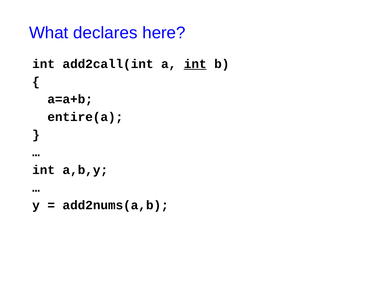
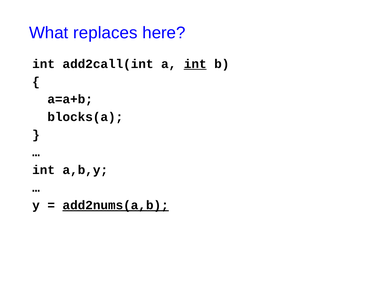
declares: declares -> replaces (105, 33)
entire(a: entire(a -> blocks(a (85, 117)
add2nums(a,b underline: none -> present (116, 206)
